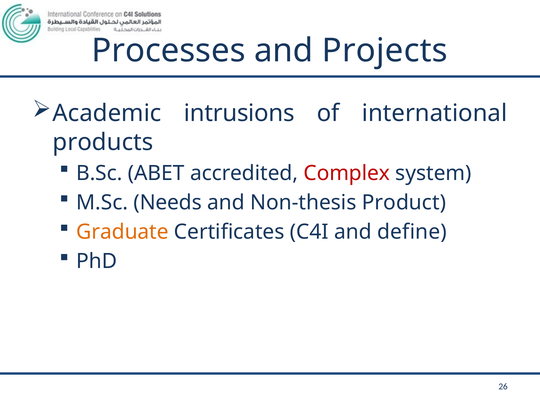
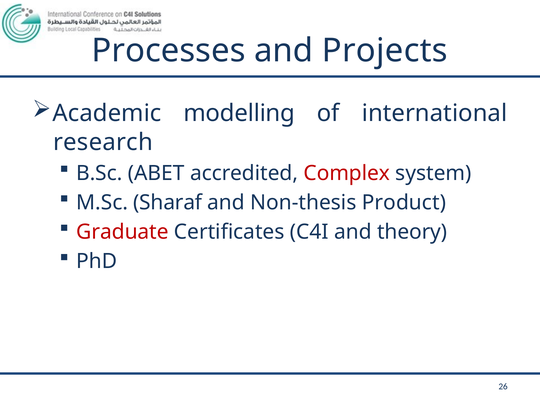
intrusions: intrusions -> modelling (239, 113)
products: products -> research (103, 142)
Needs: Needs -> Sharaf (168, 203)
Graduate colour: orange -> red (122, 232)
define: define -> theory (412, 232)
